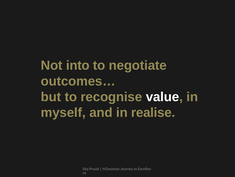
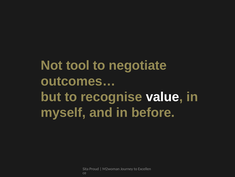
into: into -> tool (78, 65)
realise: realise -> before (153, 112)
